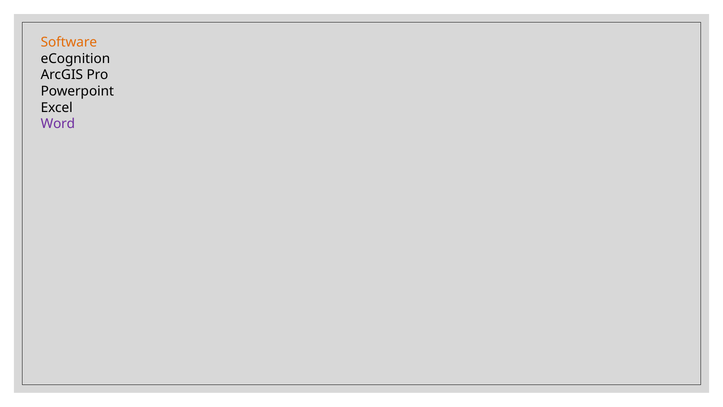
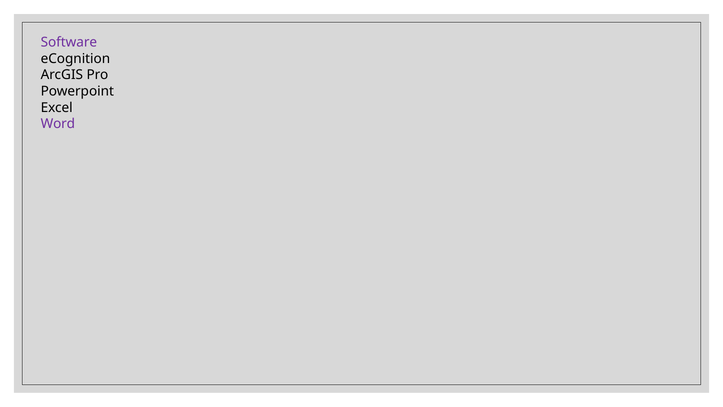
Software colour: orange -> purple (69, 42)
